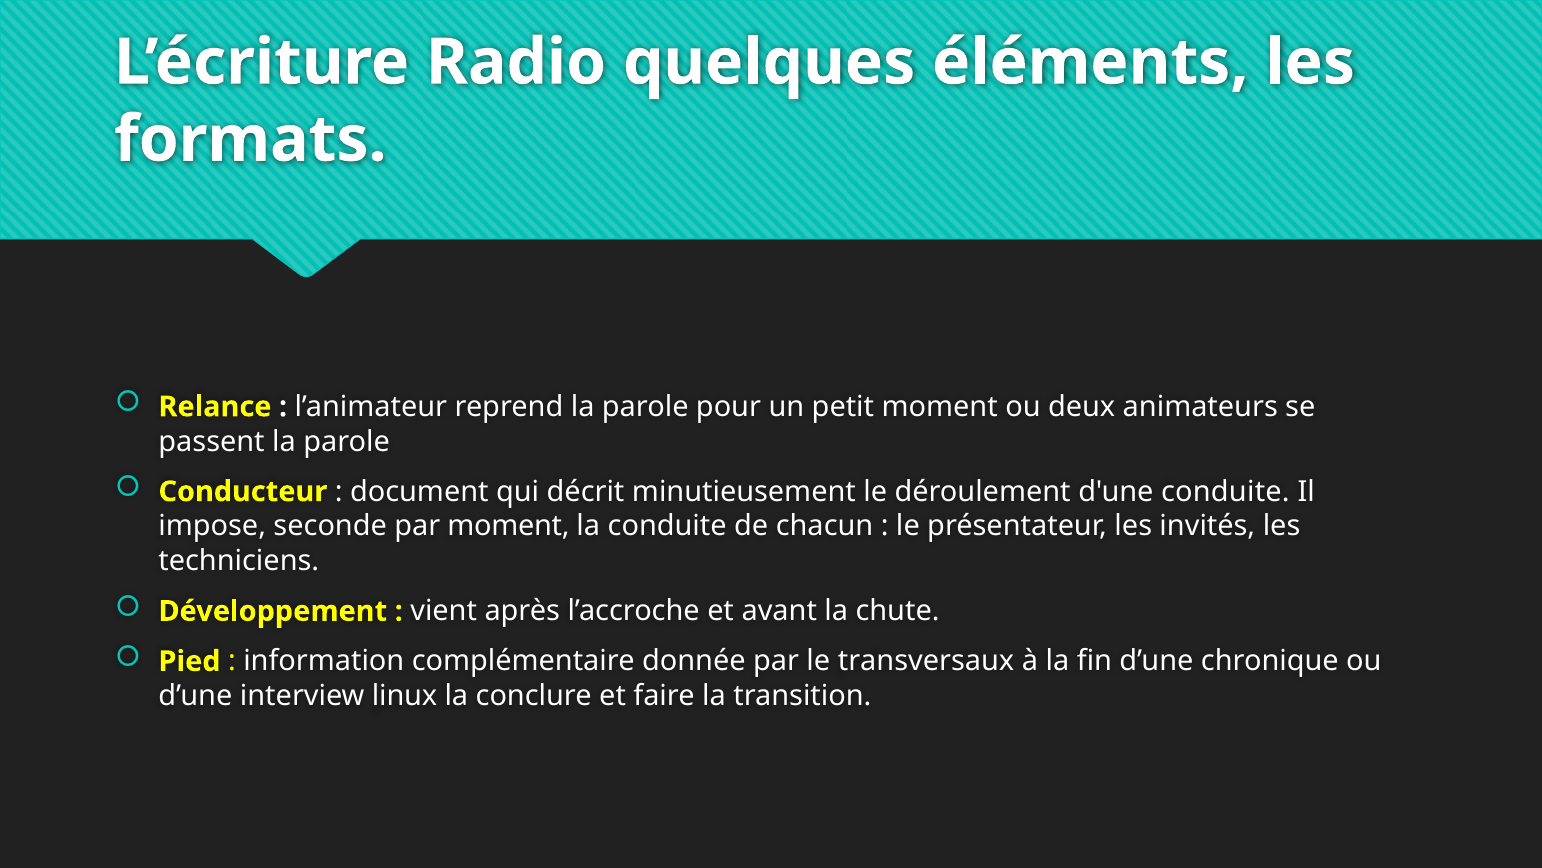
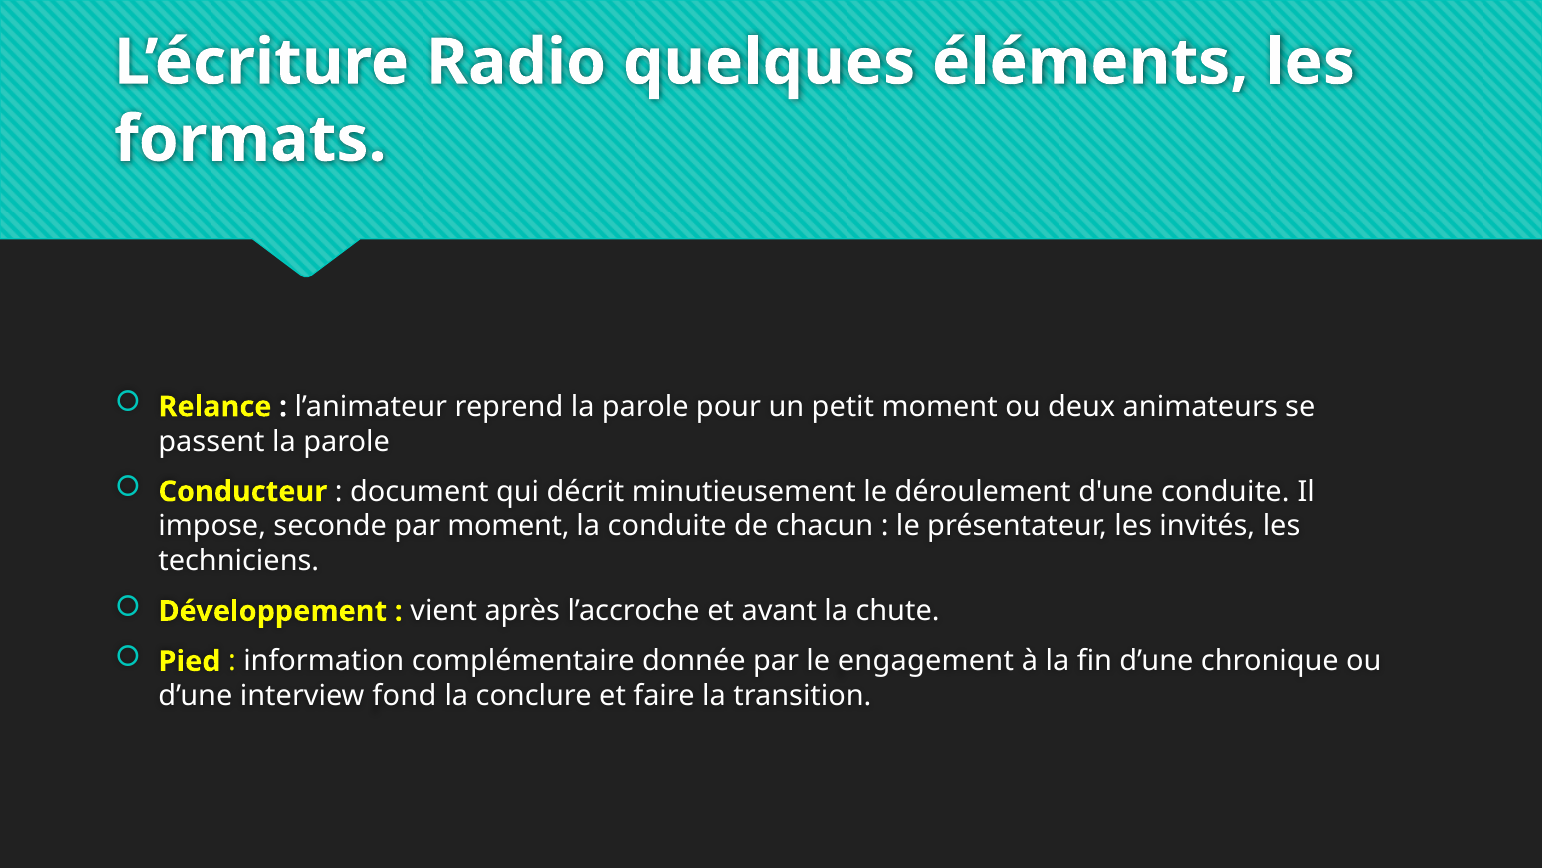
transversaux: transversaux -> engagement (926, 661)
linux: linux -> fond (404, 696)
